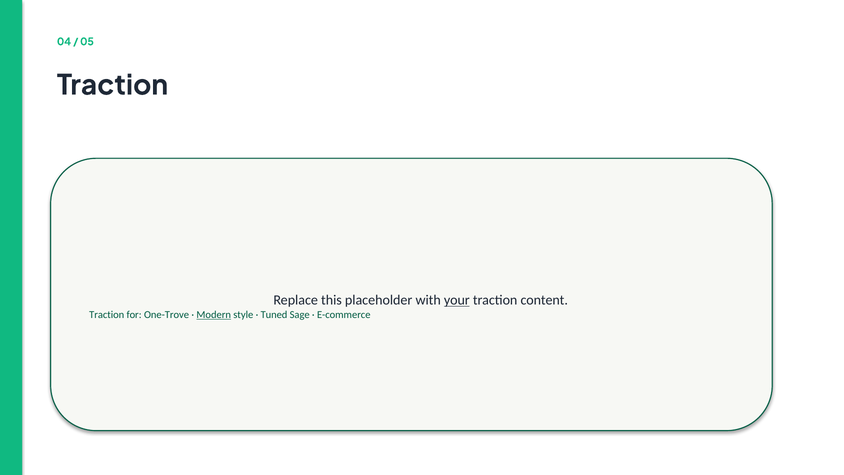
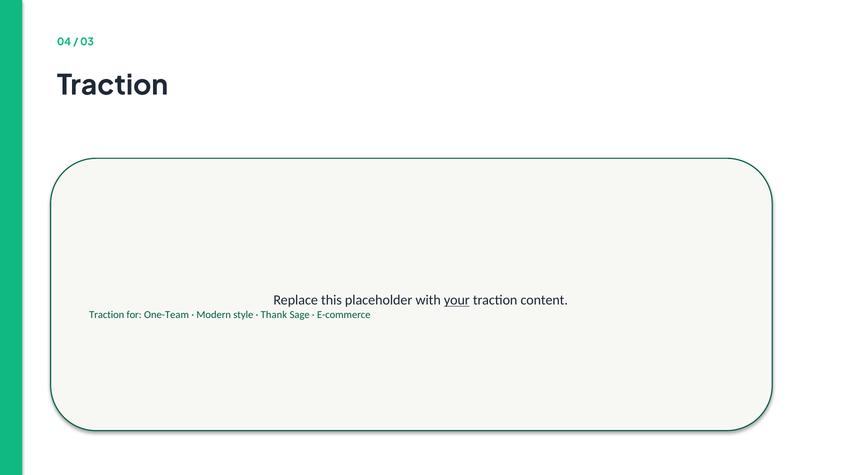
05: 05 -> 03 (87, 42)
One-Trove: One-Trove -> One-Team (167, 315)
Modern underline: present -> none (214, 315)
Tuned: Tuned -> Thank (274, 315)
